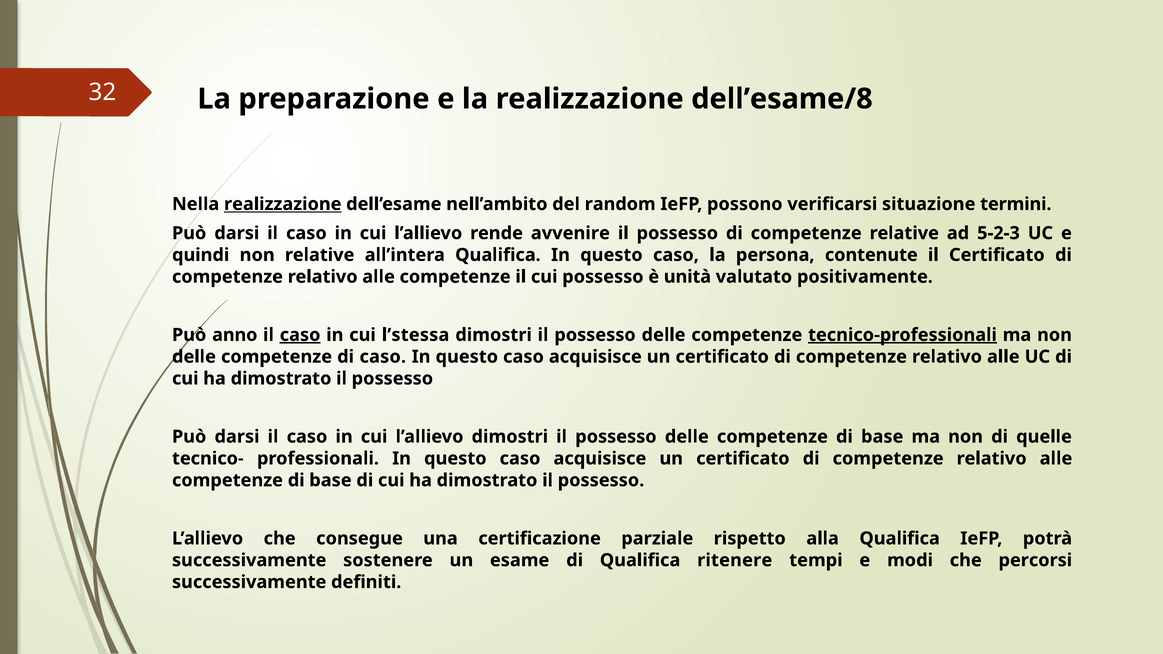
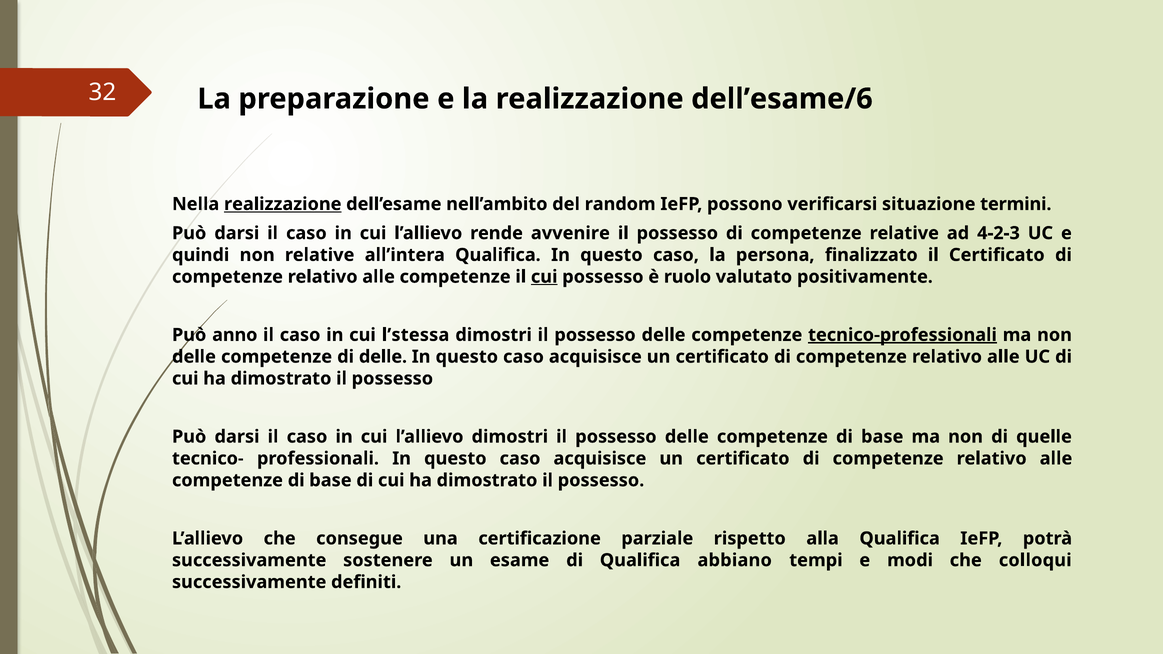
dell’esame/8: dell’esame/8 -> dell’esame/6 (782, 99)
5-2-3: 5-2-3 -> 4-2-3 (998, 233)
contenute: contenute -> finalizzato (871, 255)
cui underline: none -> present (544, 277)
unità: unità -> ruolo (687, 277)
caso underline: present -> none (300, 335)
di caso: caso -> delle (383, 357)
ritenere: ritenere -> abbiano (735, 560)
percorsi: percorsi -> colloqui (1035, 560)
